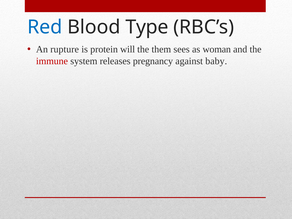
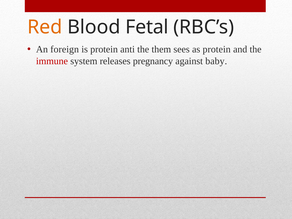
Red colour: blue -> orange (45, 27)
Type: Type -> Fetal (147, 27)
rupture: rupture -> foreign (65, 49)
will: will -> anti (128, 49)
as woman: woman -> protein (217, 49)
